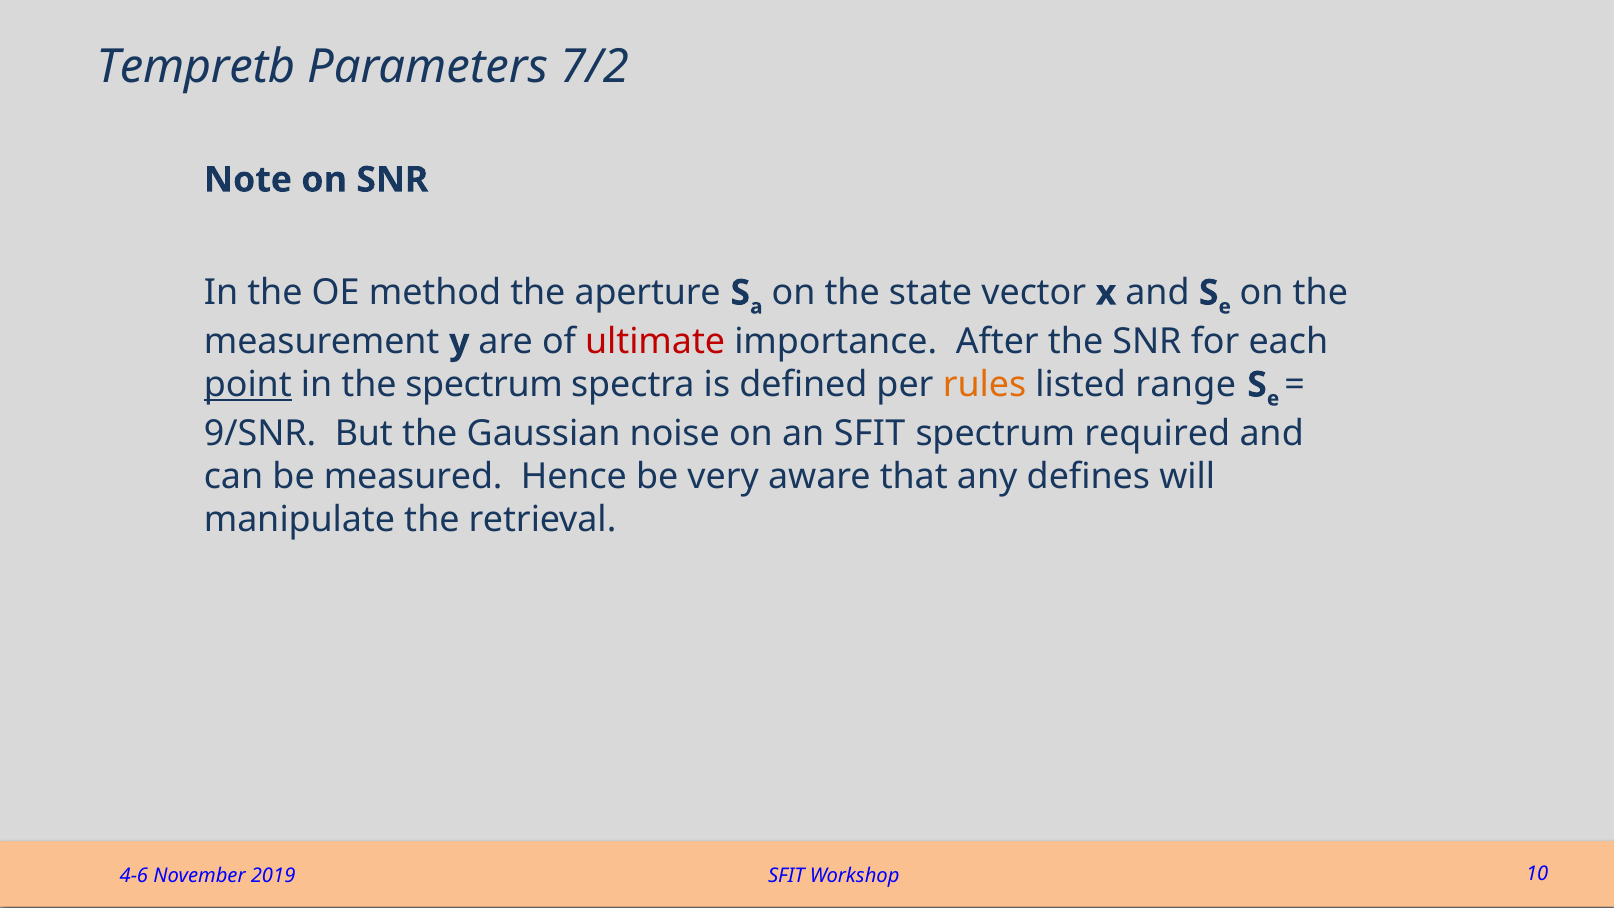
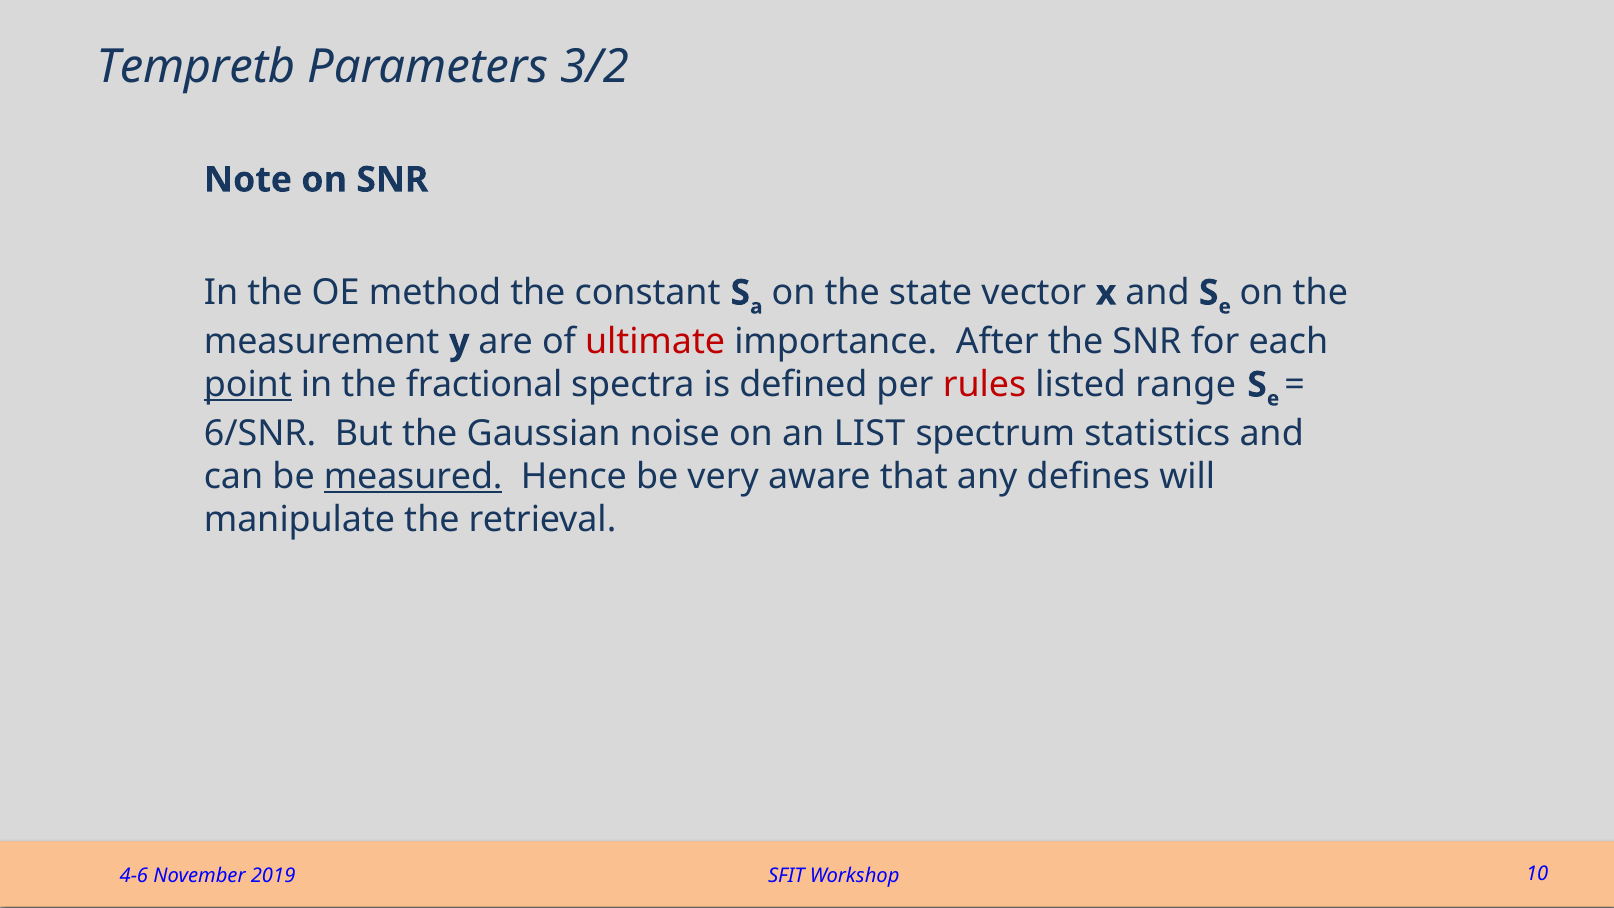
7/2: 7/2 -> 3/2 (594, 67)
aperture: aperture -> constant (648, 293)
the spectrum: spectrum -> fractional (484, 385)
rules colour: orange -> red (985, 385)
9/SNR: 9/SNR -> 6/SNR (260, 434)
an SFIT: SFIT -> LIST (870, 434)
required: required -> statistics (1157, 434)
measured underline: none -> present (413, 477)
